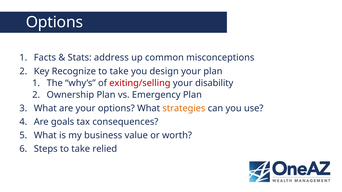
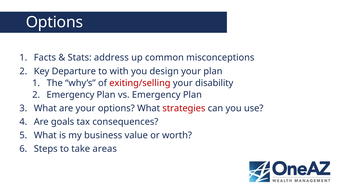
Recognize: Recognize -> Departure (74, 71)
take: take -> with (119, 71)
Ownership: Ownership -> Emergency (70, 95)
strategies colour: orange -> red (184, 108)
relied: relied -> areas (105, 149)
